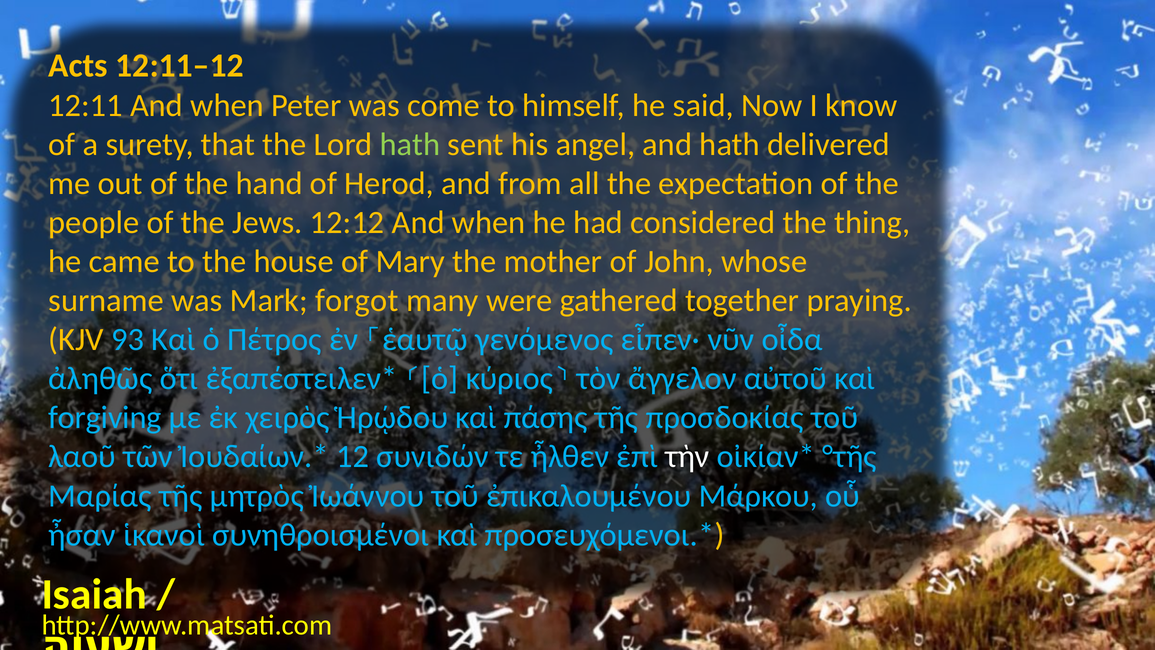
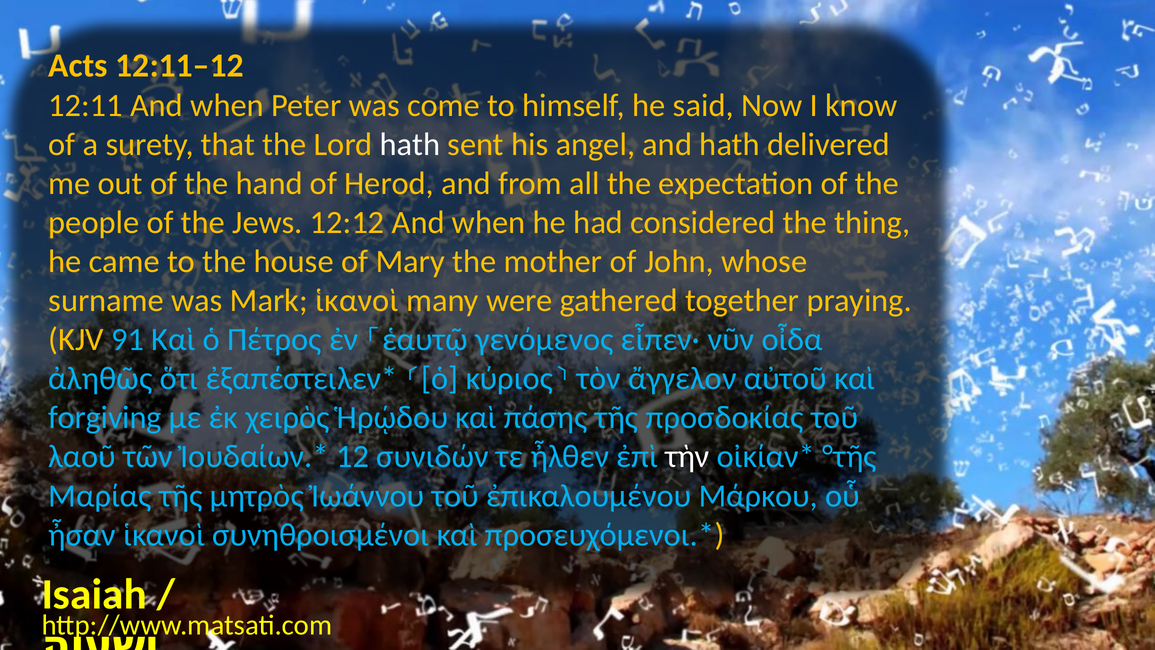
hath colour: light green -> white (410, 144)
Mark forgot: forgot -> ἱκανοὶ (357, 300)
93: 93 -> 91 (128, 339)
